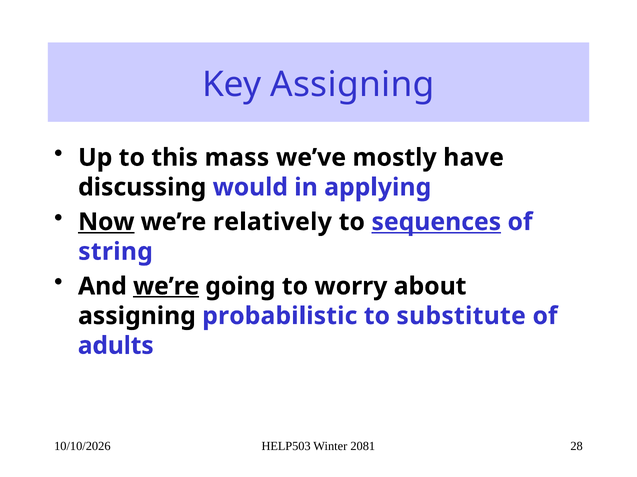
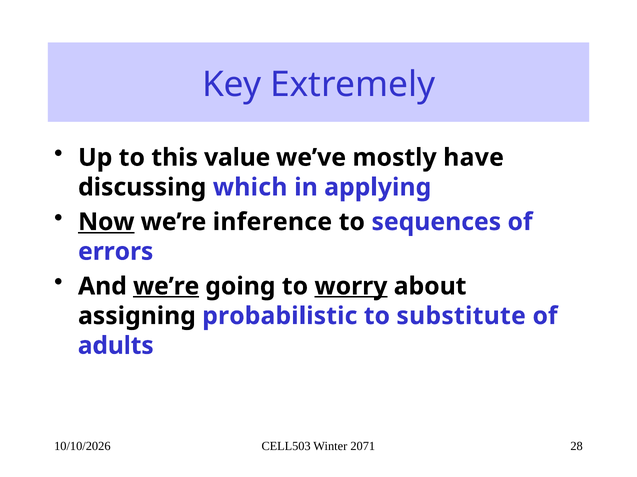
Key Assigning: Assigning -> Extremely (353, 85)
mass: mass -> value (237, 158)
would: would -> which (250, 188)
relatively: relatively -> inference (272, 222)
sequences underline: present -> none (436, 222)
string: string -> errors (116, 252)
worry underline: none -> present (351, 287)
HELP503: HELP503 -> CELL503 (286, 447)
2081: 2081 -> 2071 (363, 447)
